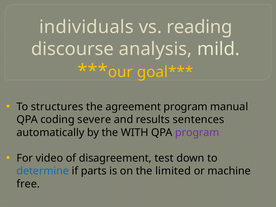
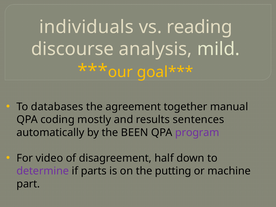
structures: structures -> databases (57, 107)
agreement program: program -> together (186, 107)
severe: severe -> mostly (94, 120)
WITH: WITH -> BEEN (135, 132)
test: test -> half (164, 158)
determine colour: blue -> purple (43, 171)
limited: limited -> putting (173, 171)
free: free -> part (28, 184)
